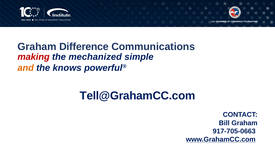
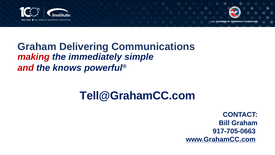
Difference: Difference -> Delivering (84, 47)
mechanized: mechanized -> immediately (95, 57)
and colour: orange -> red (26, 68)
